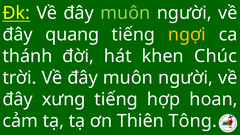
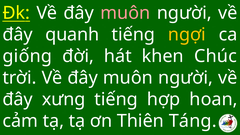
muôn colour: light green -> pink (125, 13)
quang: quang -> quanh (72, 35)
thánh: thánh -> giống (27, 56)
Tông: Tông -> Táng (193, 121)
